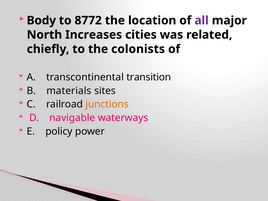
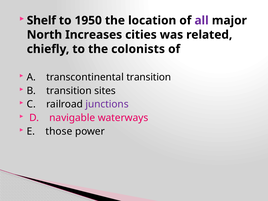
Body: Body -> Shelf (41, 20)
8772: 8772 -> 1950 (88, 20)
B materials: materials -> transition (69, 91)
junctions colour: orange -> purple (107, 104)
policy: policy -> those (59, 131)
